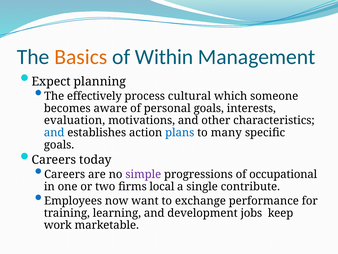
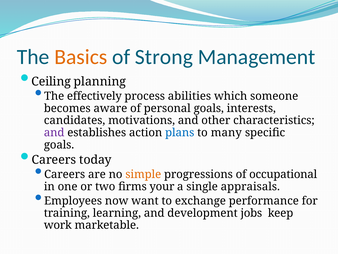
Within: Within -> Strong (164, 57)
Expect: Expect -> Ceiling (51, 81)
cultural: cultural -> abilities (189, 96)
evaluation: evaluation -> candidates (75, 120)
and colour: blue -> purple (54, 132)
simple colour: purple -> orange (143, 174)
local: local -> your (162, 186)
contribute: contribute -> appraisals (250, 186)
